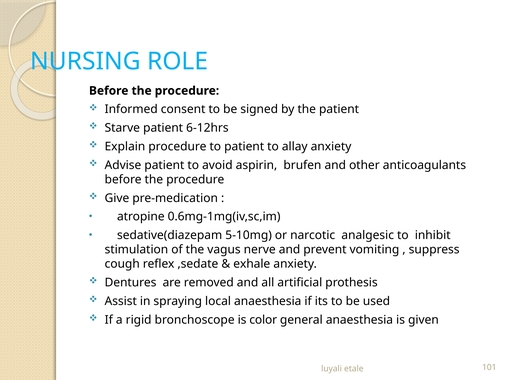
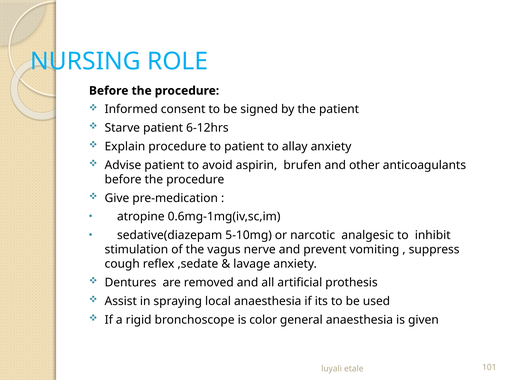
exhale: exhale -> lavage (252, 264)
